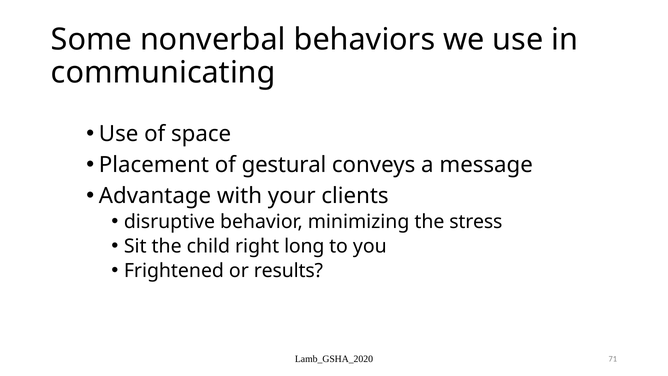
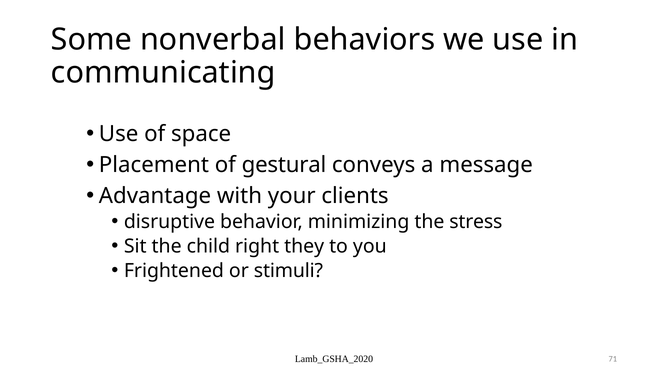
long: long -> they (304, 246)
results: results -> stimuli (288, 271)
